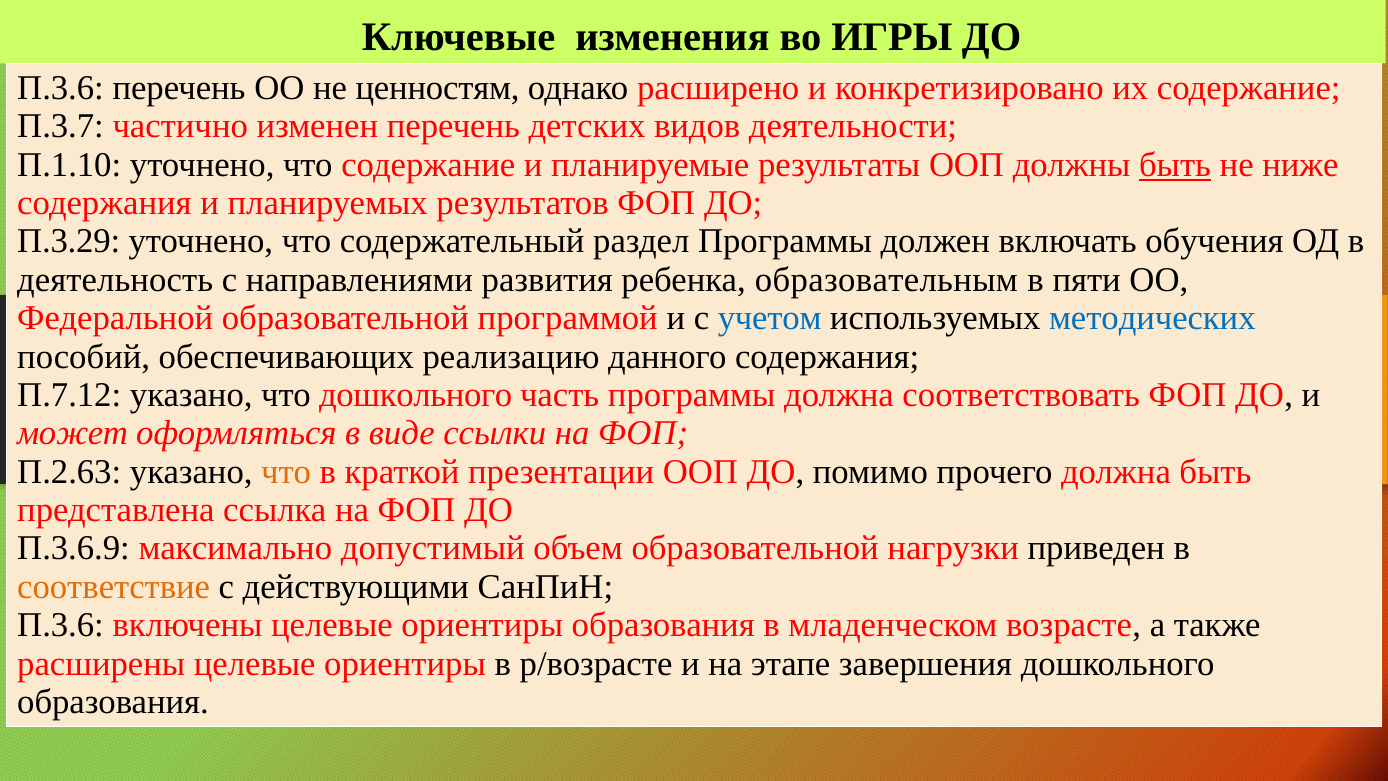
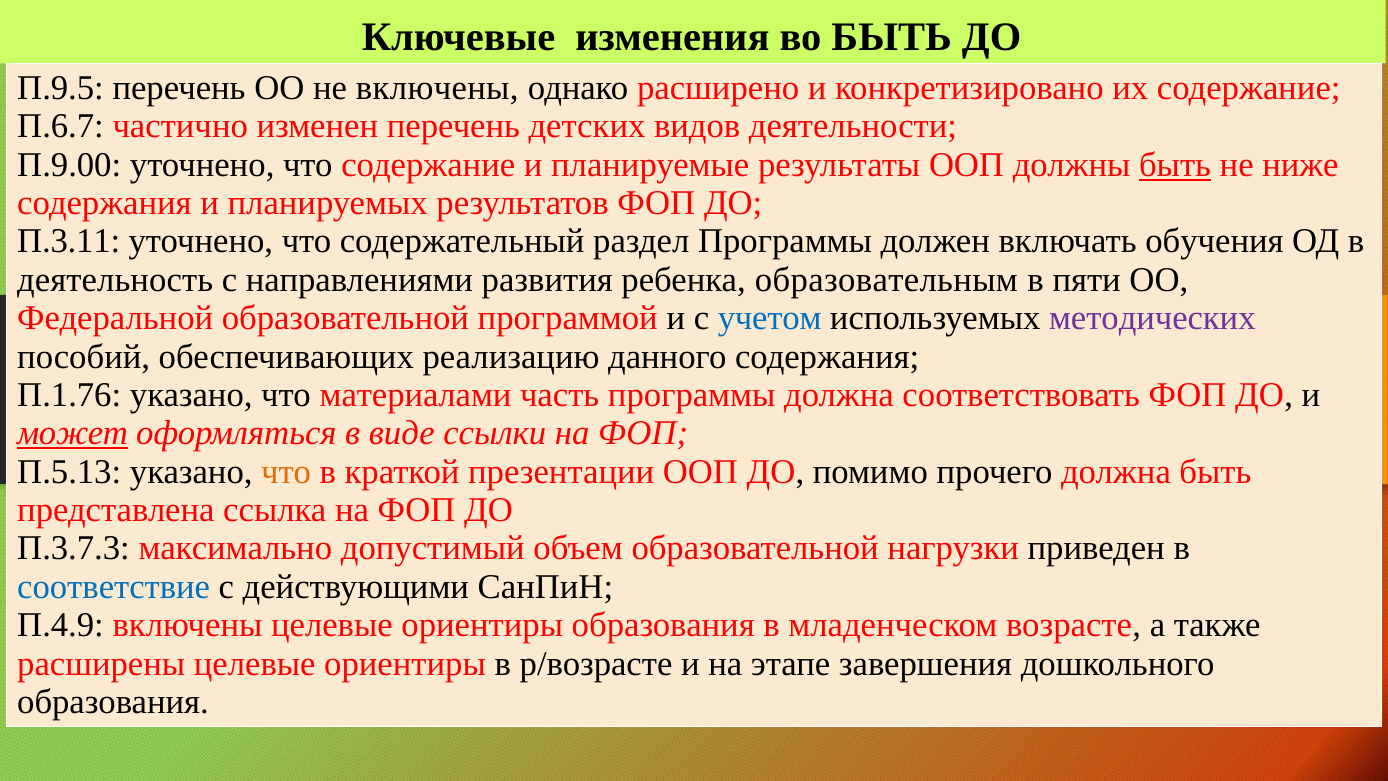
во ИГРЫ: ИГРЫ -> БЫТЬ (892, 37)
П.3.6: П.3.6 -> П.9.5 (61, 88)
не ценностям: ценностям -> включены (437, 88)
П.3.7: П.3.7 -> П.6.7 (61, 126)
П.1.10: П.1.10 -> П.9.00 (69, 165)
П.3.29: П.3.29 -> П.3.11 (69, 241)
методических colour: blue -> purple (1152, 318)
П.7.12: П.7.12 -> П.1.76 (69, 395)
что дошкольного: дошкольного -> материалами (416, 395)
может underline: none -> present (73, 433)
П.2.63: П.2.63 -> П.5.13 (69, 472)
П.3.6.9: П.3.6.9 -> П.3.7.3 (74, 548)
соответствие colour: orange -> blue (114, 587)
П.3.6: П.3.6 -> П.4.9 (61, 625)
